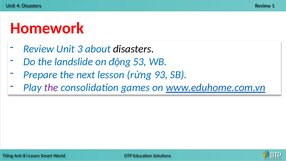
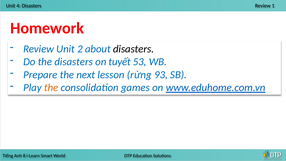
3: 3 -> 2 (80, 49)
the landslide: landslide -> disasters (74, 62)
động: động -> tuyết (120, 62)
the colour: purple -> orange (51, 88)
